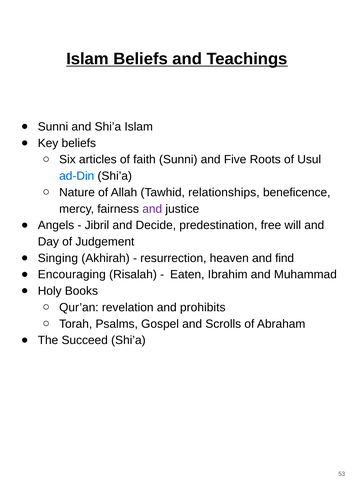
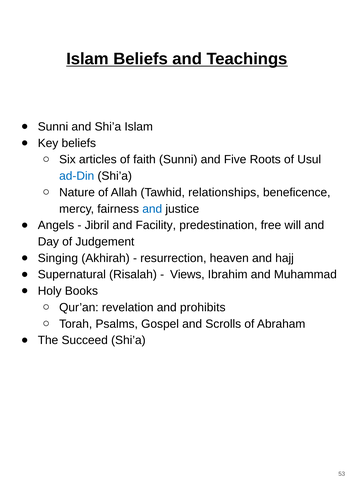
and colour: purple -> blue (152, 209)
Decide: Decide -> Facility (156, 225)
find: find -> hajj (285, 258)
Encouraging: Encouraging -> Supernatural (72, 274)
Eaten: Eaten -> Views (187, 274)
